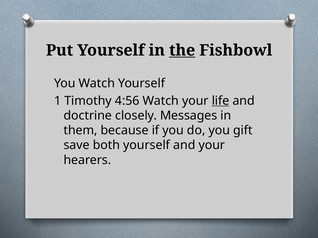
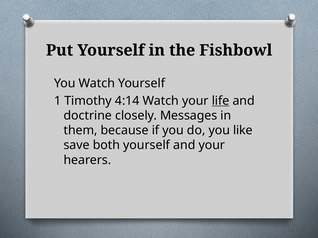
the underline: present -> none (182, 50)
4:56: 4:56 -> 4:14 (127, 101)
gift: gift -> like (243, 131)
